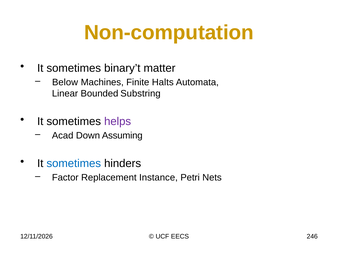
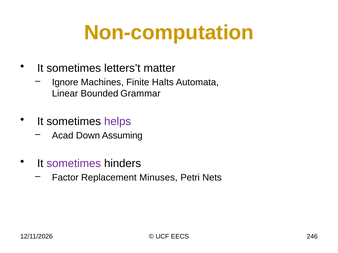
binary’t: binary’t -> letters’t (122, 68)
Below: Below -> Ignore (65, 83)
Substring: Substring -> Grammar (140, 94)
sometimes colour: blue -> purple (74, 164)
Instance: Instance -> Minuses (158, 178)
